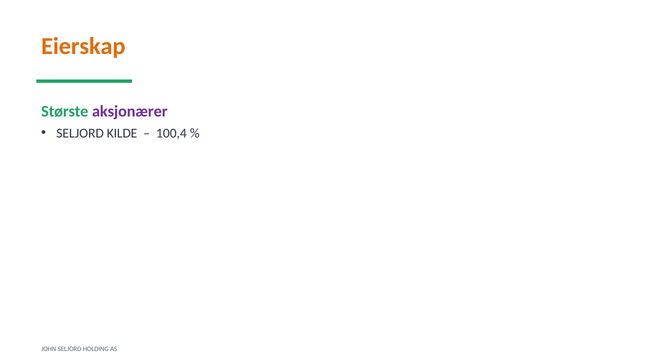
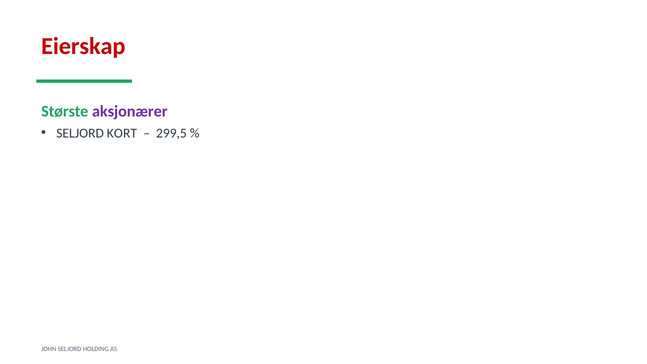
Eierskap colour: orange -> red (83, 46)
KILDE: KILDE -> KORT (122, 133)
100,4: 100,4 -> 299,5 (171, 133)
